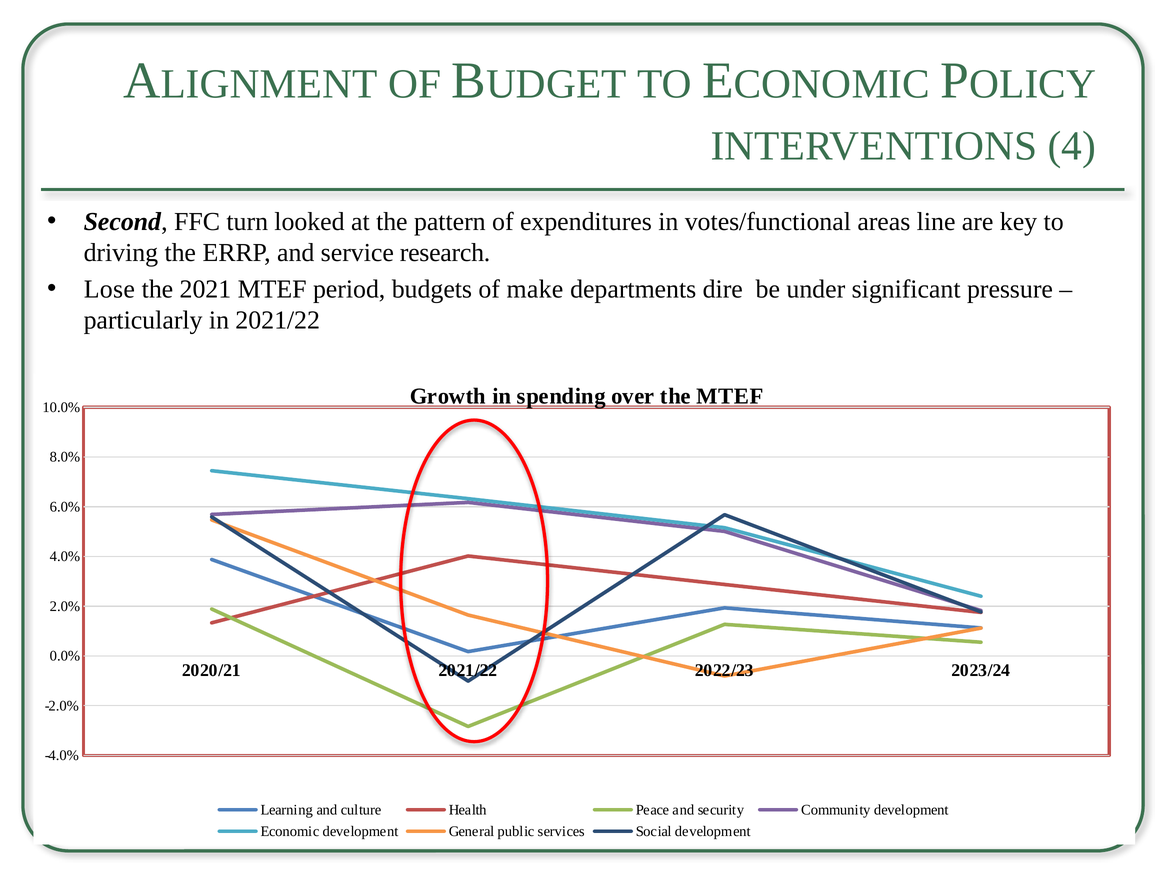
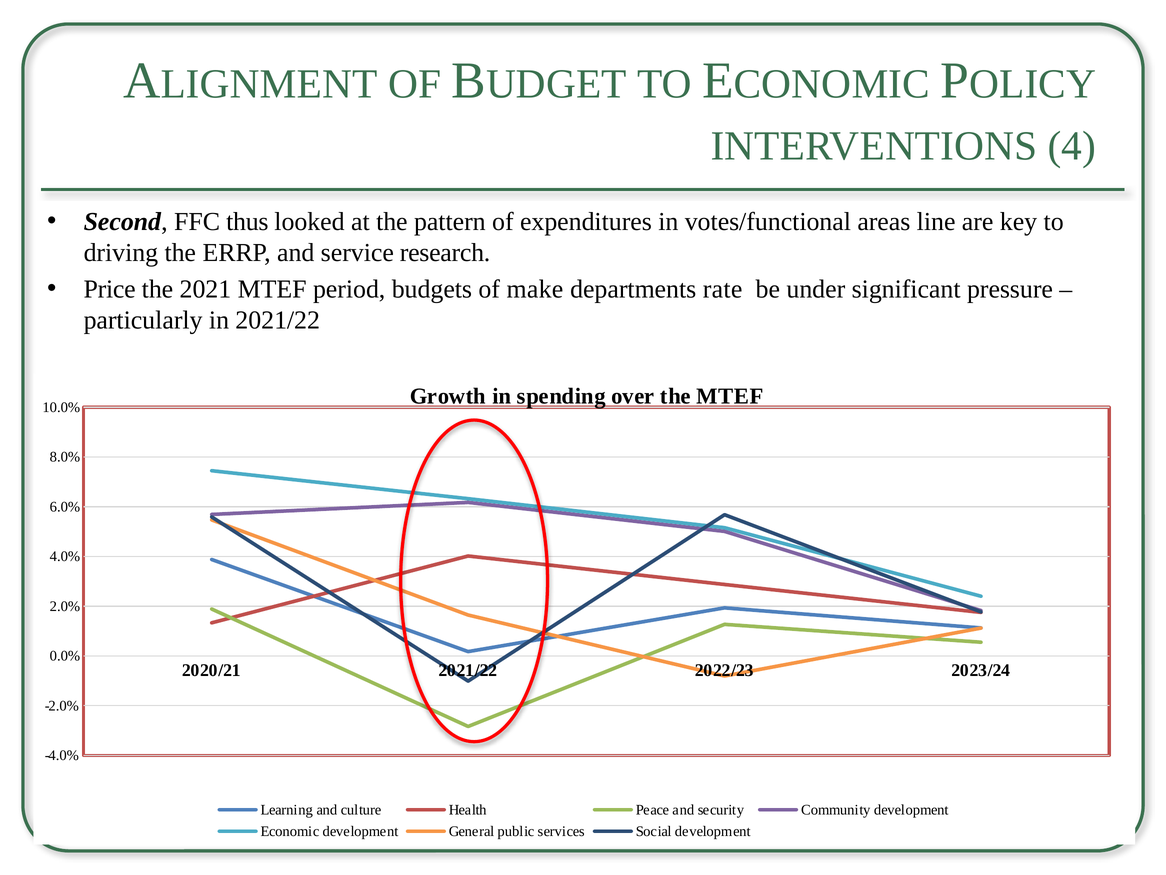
turn: turn -> thus (247, 221)
Lose: Lose -> Price (110, 289)
dire: dire -> rate (723, 289)
